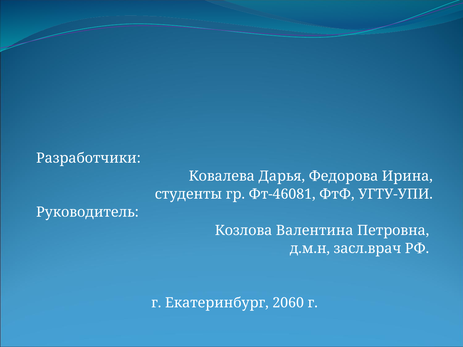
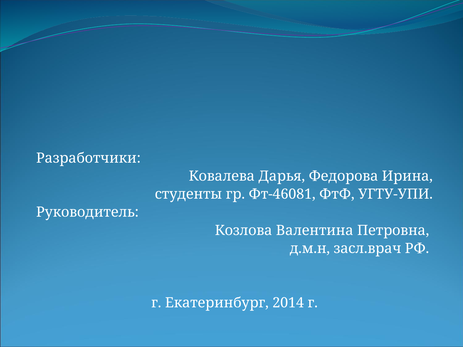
2060: 2060 -> 2014 (288, 303)
